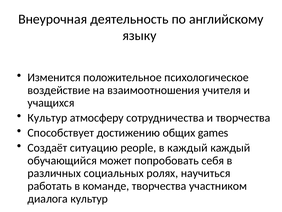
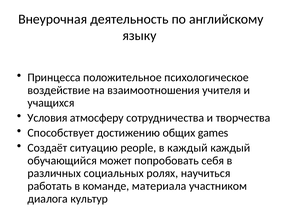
Изменится: Изменится -> Принцесса (54, 77)
Культур: Культур -> Условия (47, 118)
команде творчества: творчества -> материала (159, 186)
